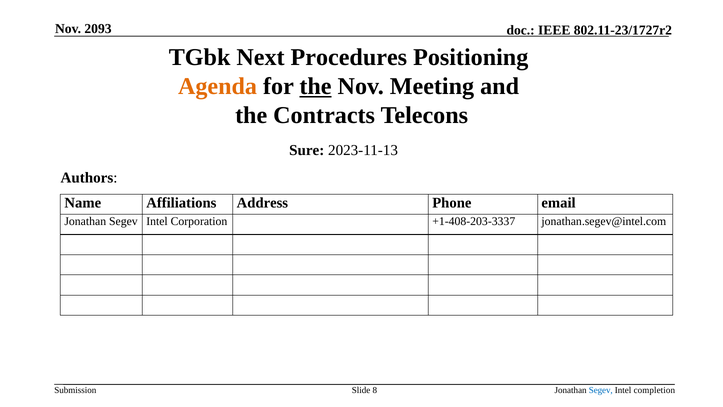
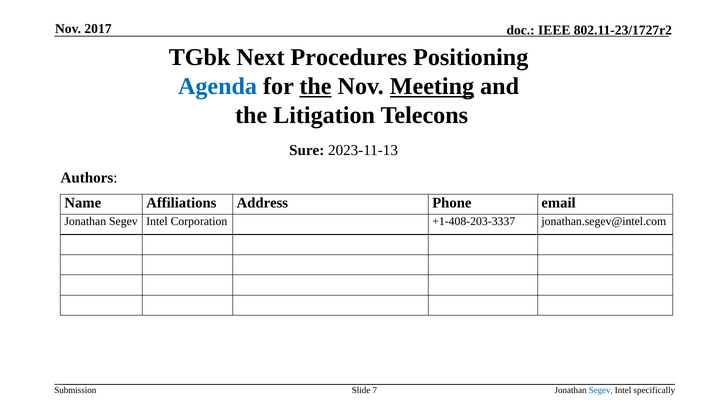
2093: 2093 -> 2017 (98, 29)
Agenda colour: orange -> blue (218, 86)
Meeting underline: none -> present (432, 86)
Contracts: Contracts -> Litigation (324, 115)
8: 8 -> 7 (375, 390)
completion: completion -> specifically (654, 390)
